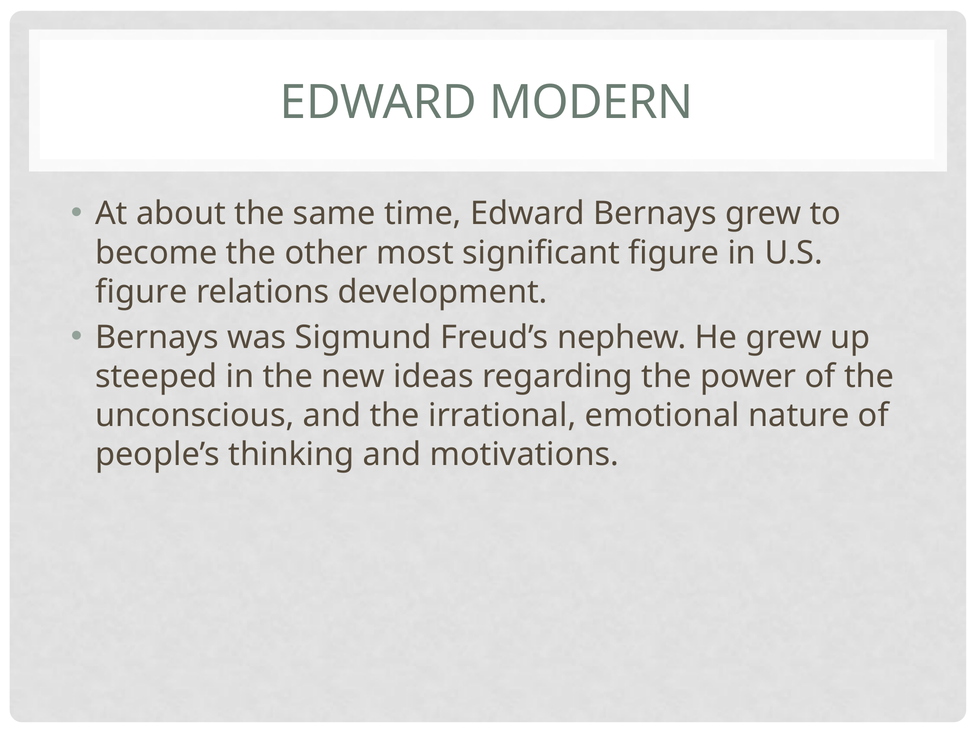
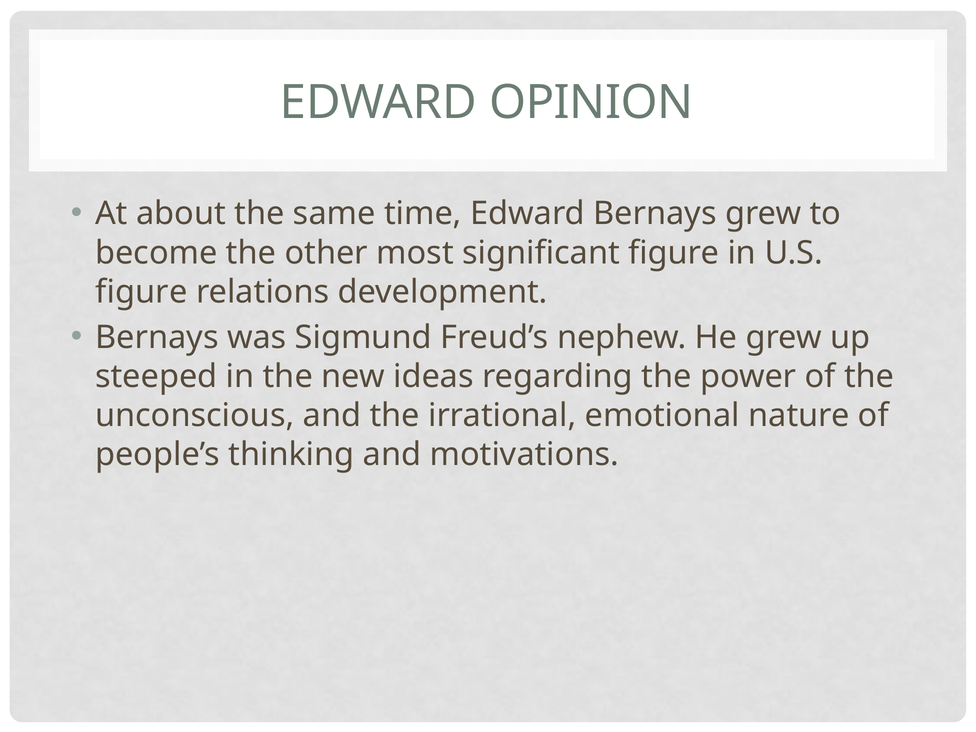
MODERN: MODERN -> OPINION (591, 102)
